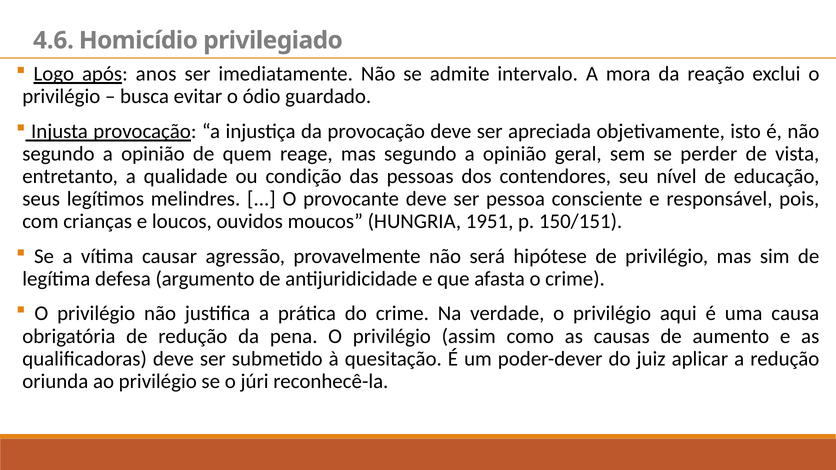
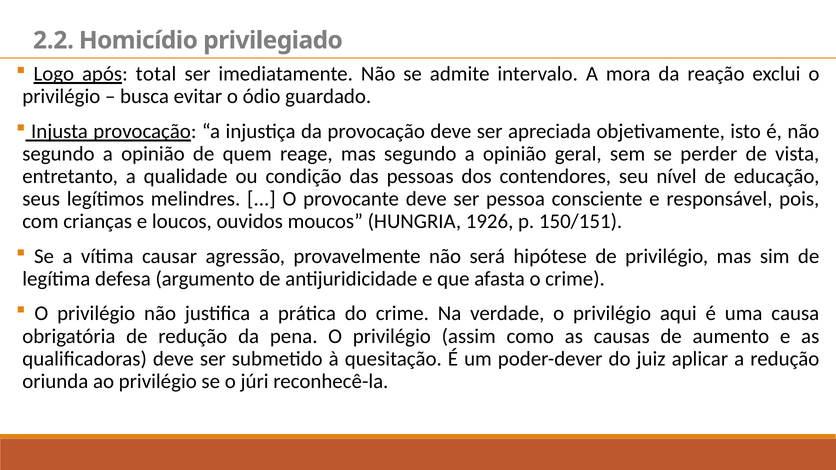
4.6: 4.6 -> 2.2 (54, 40)
anos: anos -> total (156, 74)
1951: 1951 -> 1926 (490, 222)
